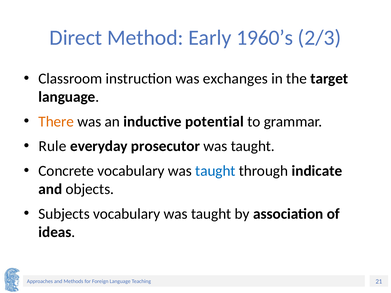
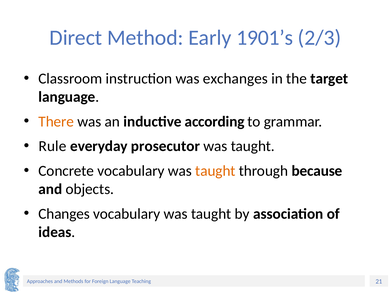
1960’s: 1960’s -> 1901’s (265, 38)
potential: potential -> according (215, 122)
taught colour: blue -> orange (215, 171)
indicate: indicate -> because (317, 171)
Subjects: Subjects -> Changes (64, 214)
